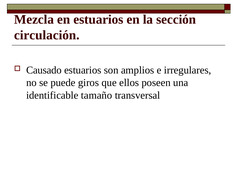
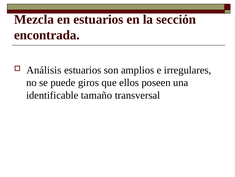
circulación: circulación -> encontrada (47, 35)
Causado: Causado -> Análisis (44, 70)
